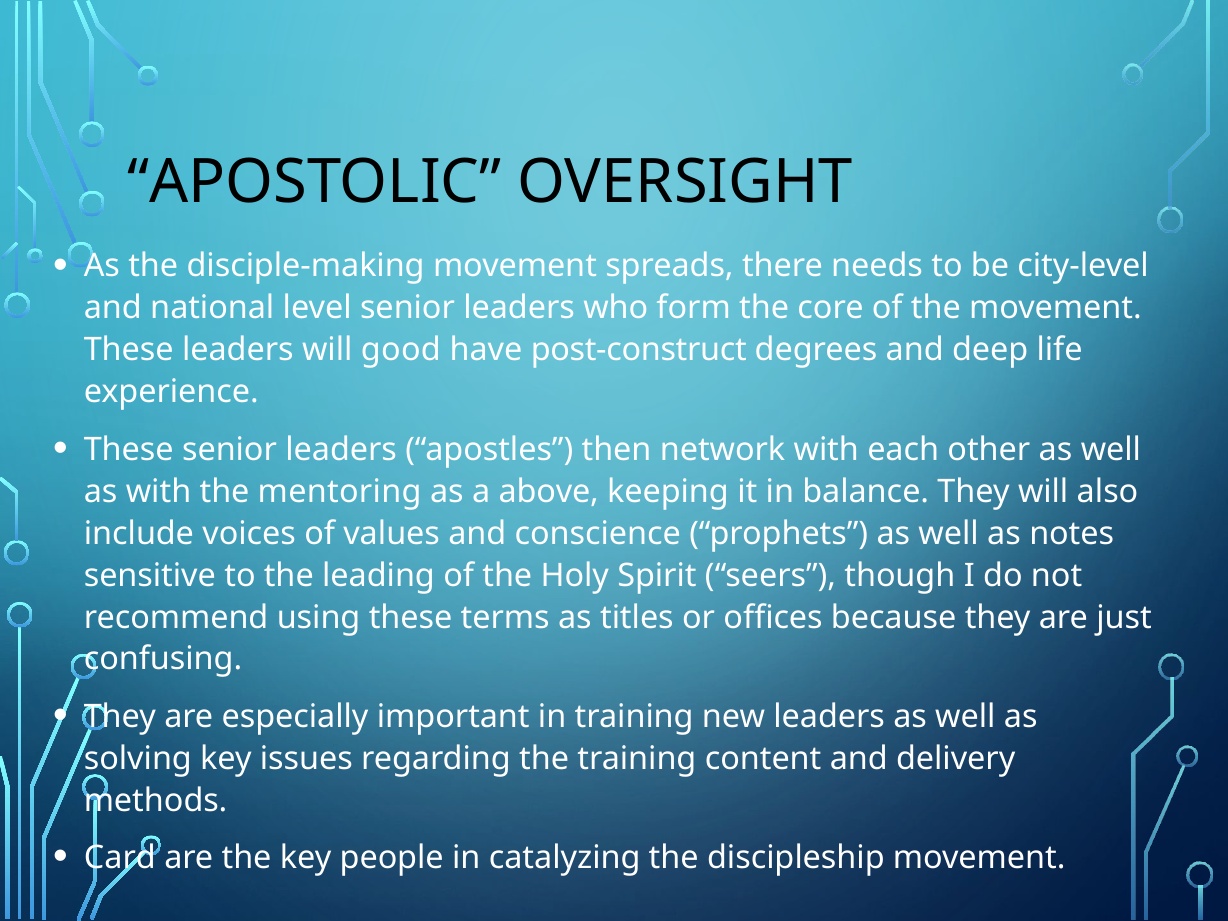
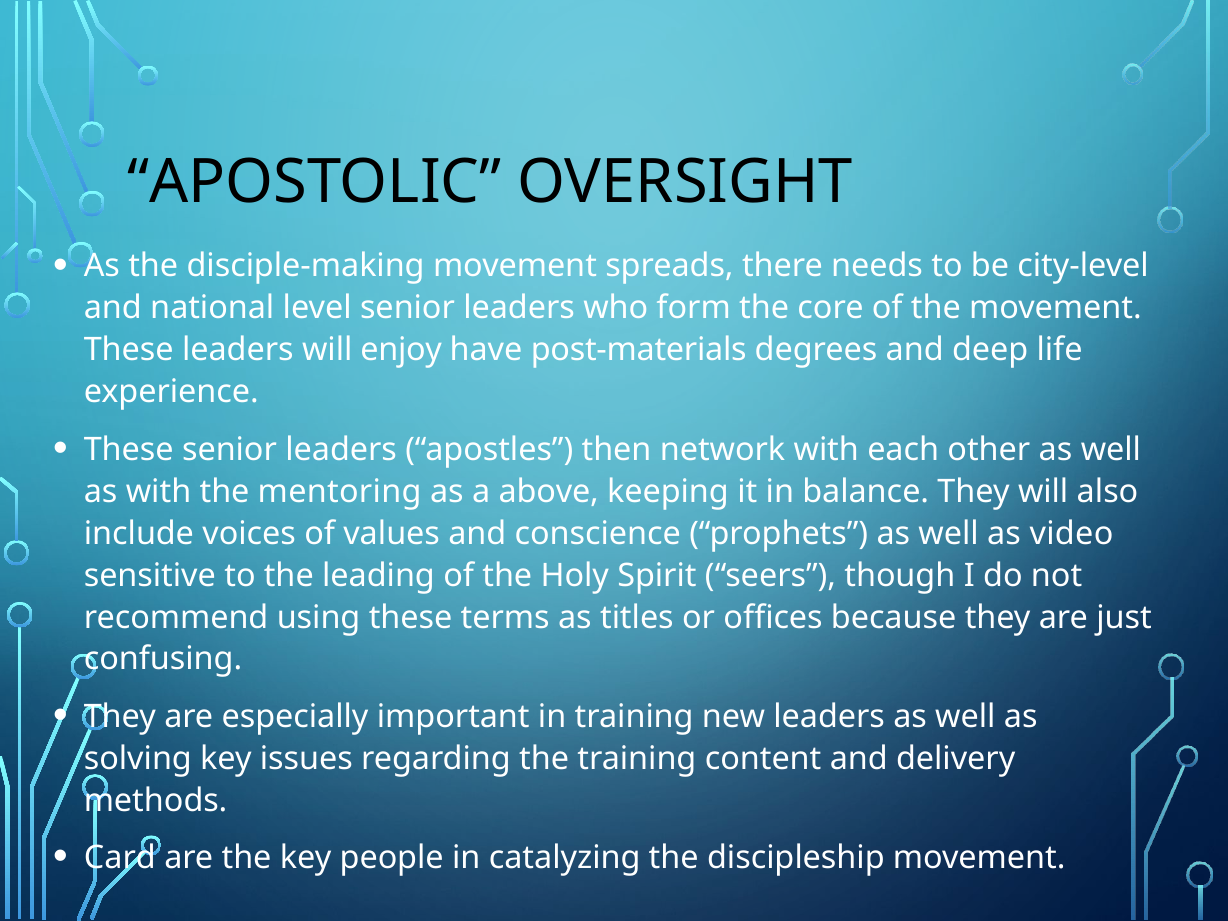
good: good -> enjoy (401, 350)
post-construct: post-construct -> post-materials (639, 350)
notes: notes -> video (1071, 533)
